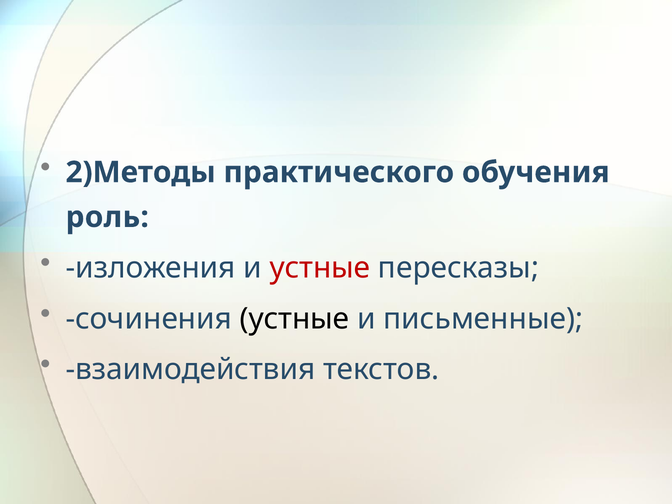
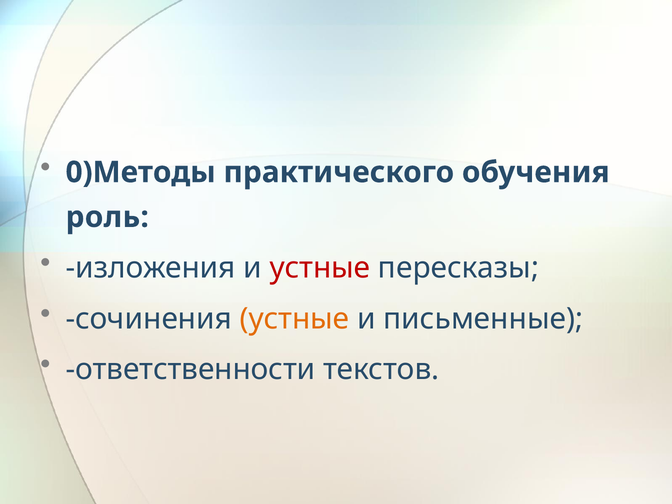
2)Методы: 2)Методы -> 0)Методы (141, 172)
устные colour: black -> orange (295, 319)
взаимодействия: взаимодействия -> ответственности (190, 369)
